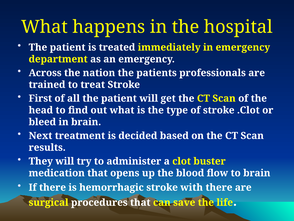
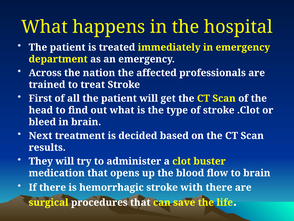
patients: patients -> affected (157, 73)
